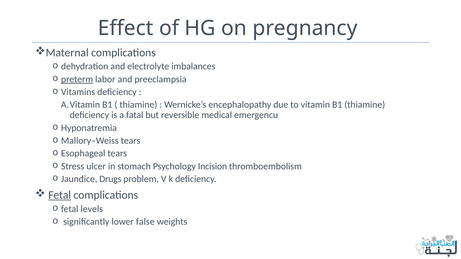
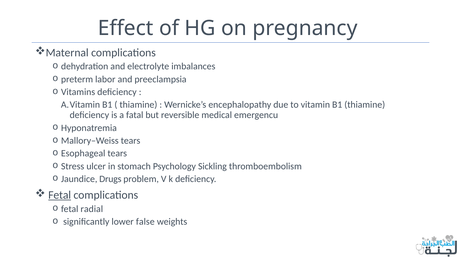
preterm underline: present -> none (77, 79)
Incision: Incision -> Sickling (212, 166)
levels: levels -> radial (92, 209)
